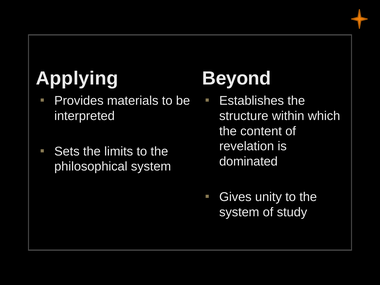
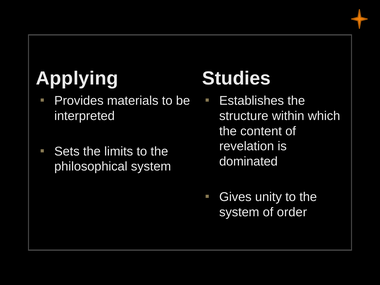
Beyond: Beyond -> Studies (237, 78)
study: study -> order (292, 212)
